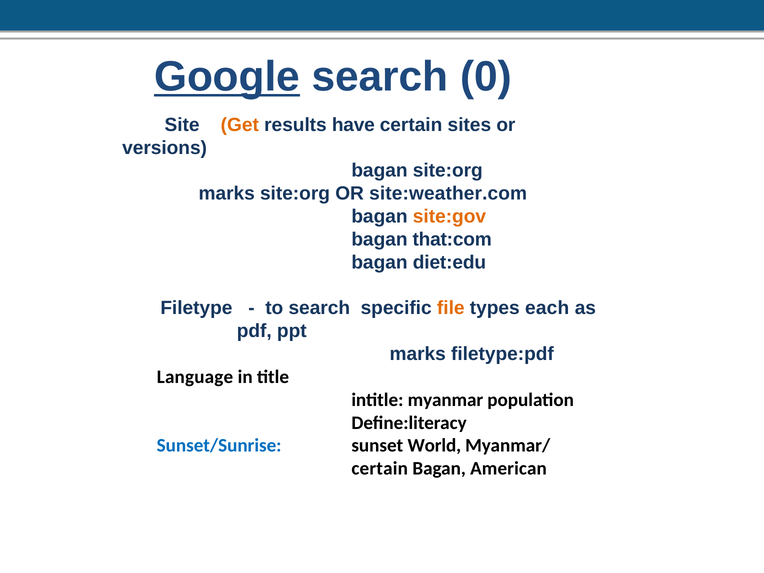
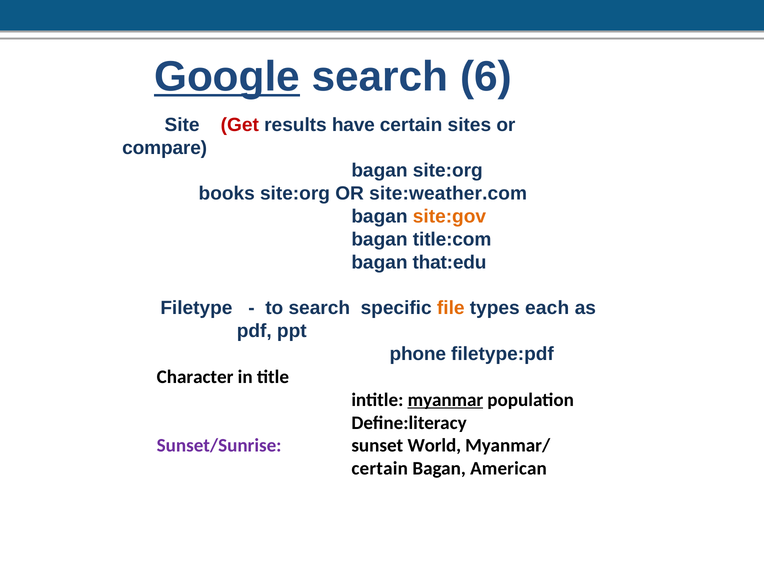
0: 0 -> 6 (486, 77)
Get colour: orange -> red (240, 125)
versions: versions -> compare (165, 148)
marks: marks -> books (227, 194)
that:com: that:com -> title:com (452, 239)
diet:edu: diet:edu -> that:edu (449, 262)
marks: marks -> phone (418, 354)
Language: Language -> Character (195, 377)
myanmar underline: none -> present (445, 400)
Sunset/Sunrise colour: blue -> purple (219, 446)
